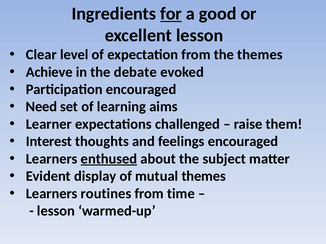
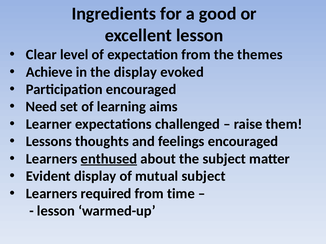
for underline: present -> none (171, 14)
the debate: debate -> display (135, 72)
Interest: Interest -> Lessons (49, 142)
mutual themes: themes -> subject (204, 176)
routines: routines -> required (106, 194)
